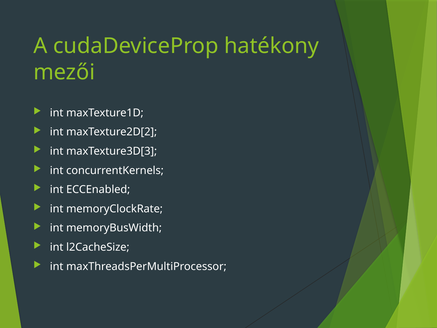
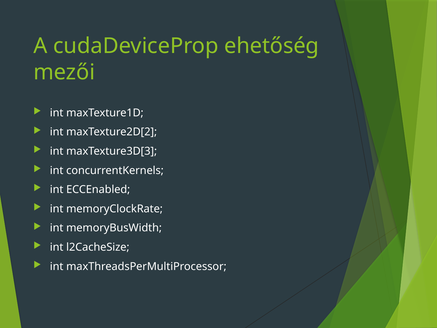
hatékony: hatékony -> ehetőség (272, 46)
